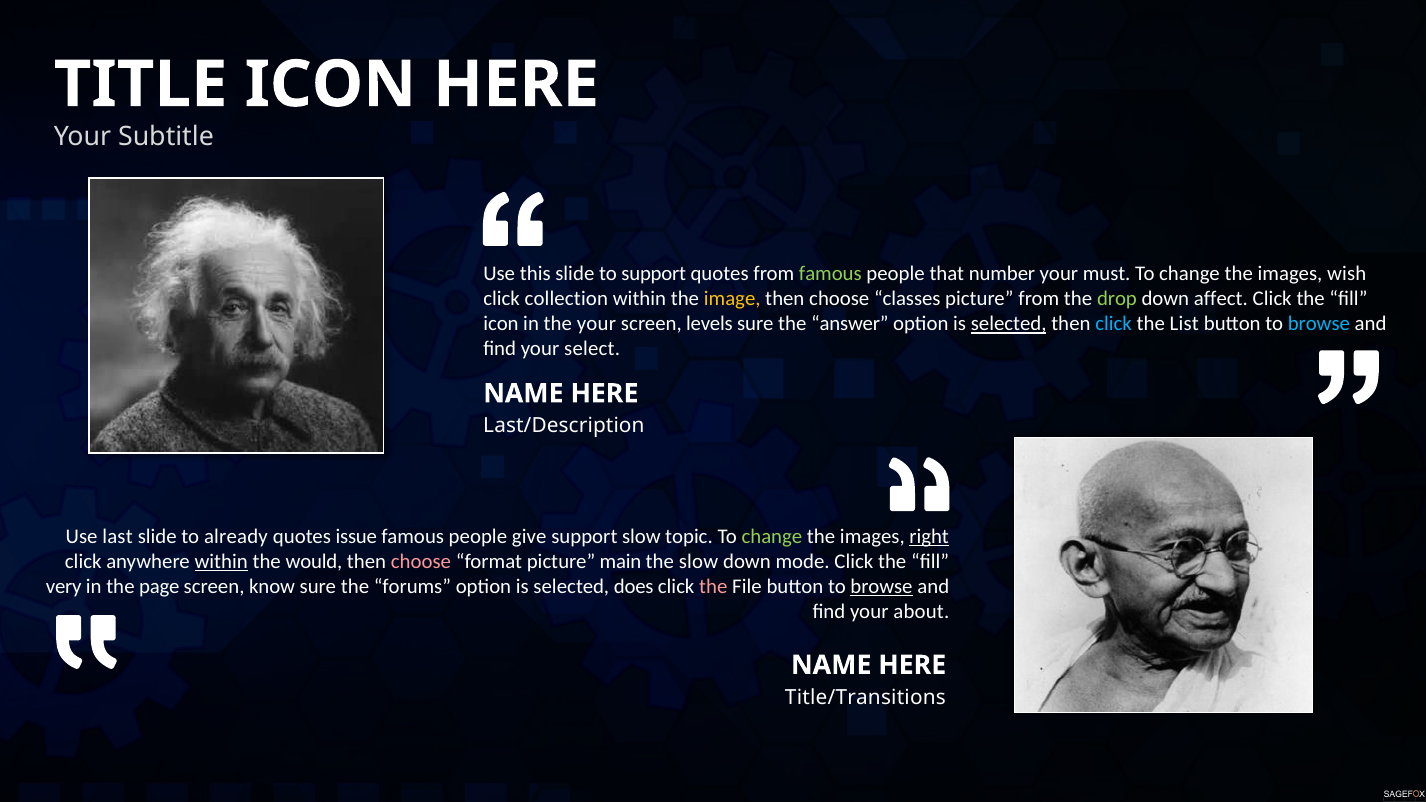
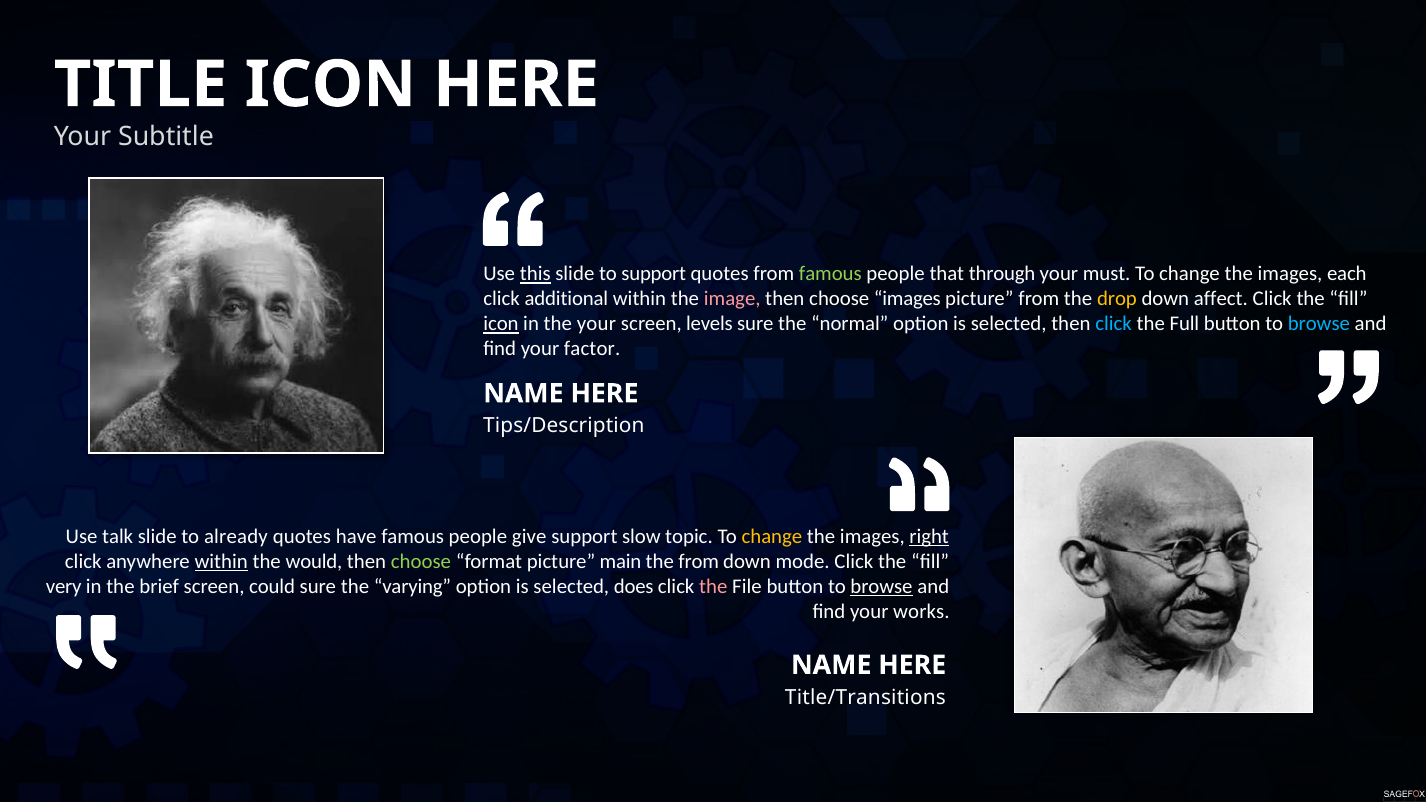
this underline: none -> present (535, 274)
number: number -> through (1002, 274)
wish: wish -> each (1347, 274)
collection: collection -> additional (566, 299)
image colour: yellow -> pink (732, 299)
choose classes: classes -> images (907, 299)
drop colour: light green -> yellow (1117, 299)
icon underline: none -> present (501, 324)
answer: answer -> normal (850, 324)
selected underline: present -> none (1009, 324)
List: List -> Full (1184, 324)
select: select -> factor (592, 349)
Last/Description: Last/Description -> Tips/Description (564, 426)
last: last -> talk (118, 537)
issue: issue -> have (356, 537)
change colour: light green -> yellow (772, 537)
choose colour: pink -> light green (421, 562)
the slow: slow -> from (699, 562)
page: page -> brief (159, 587)
know: know -> could (272, 587)
forums: forums -> varying (412, 587)
about: about -> works (921, 612)
